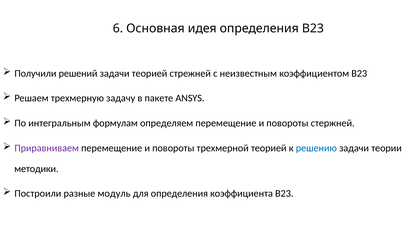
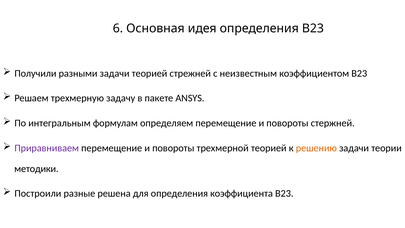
решений: решений -> разными (78, 73)
решению colour: blue -> orange (316, 148)
модуль: модуль -> решена (114, 193)
